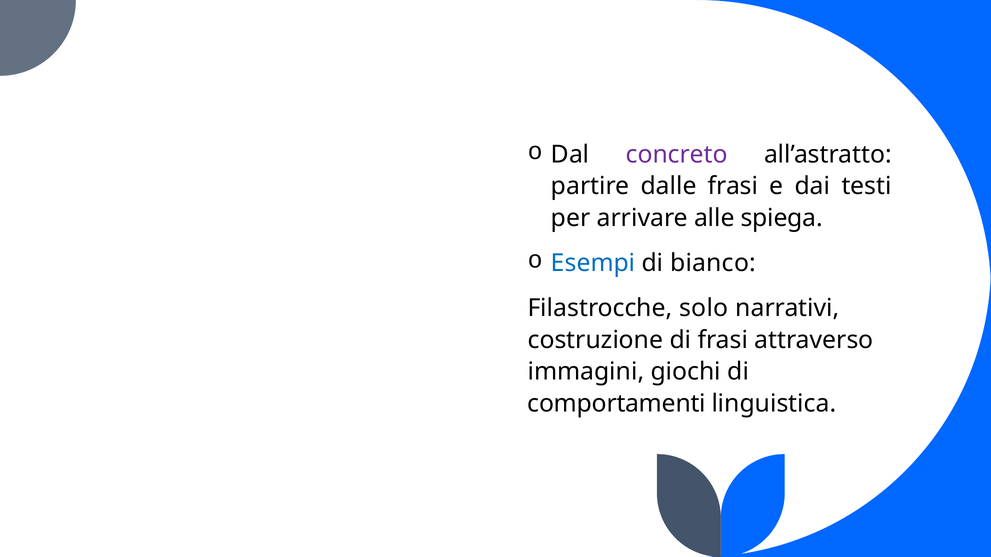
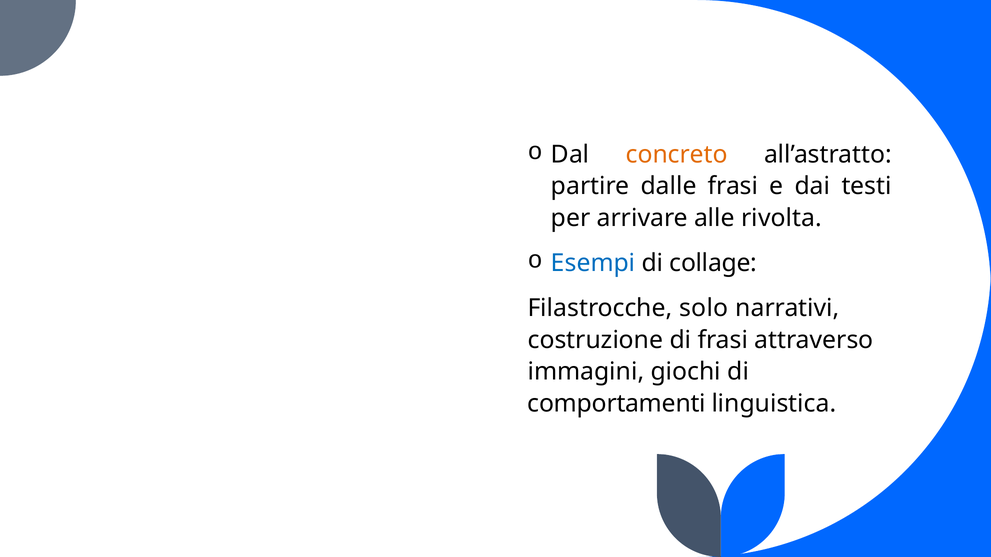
concreto colour: purple -> orange (677, 154)
spiega: spiega -> rivolta (782, 218)
bianco: bianco -> collage (713, 263)
